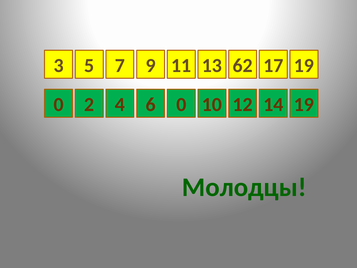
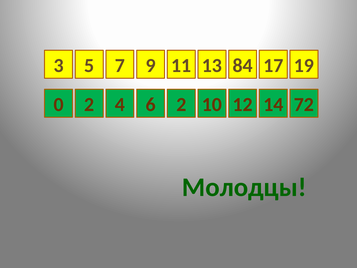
62: 62 -> 84 (243, 66)
6 0: 0 -> 2 (181, 105)
14 19: 19 -> 72 (304, 105)
